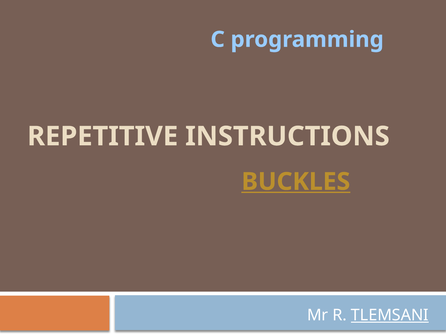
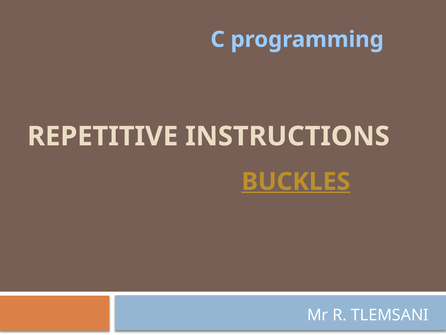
TLEMSANI underline: present -> none (390, 315)
